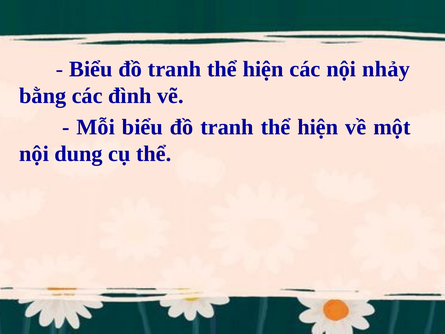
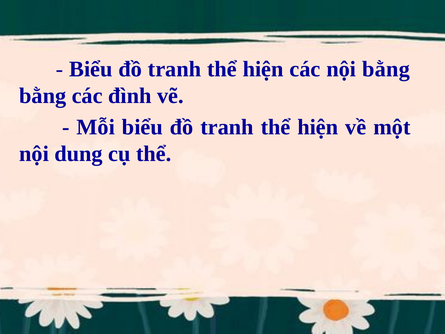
nội nhảy: nhảy -> bằng (386, 69)
